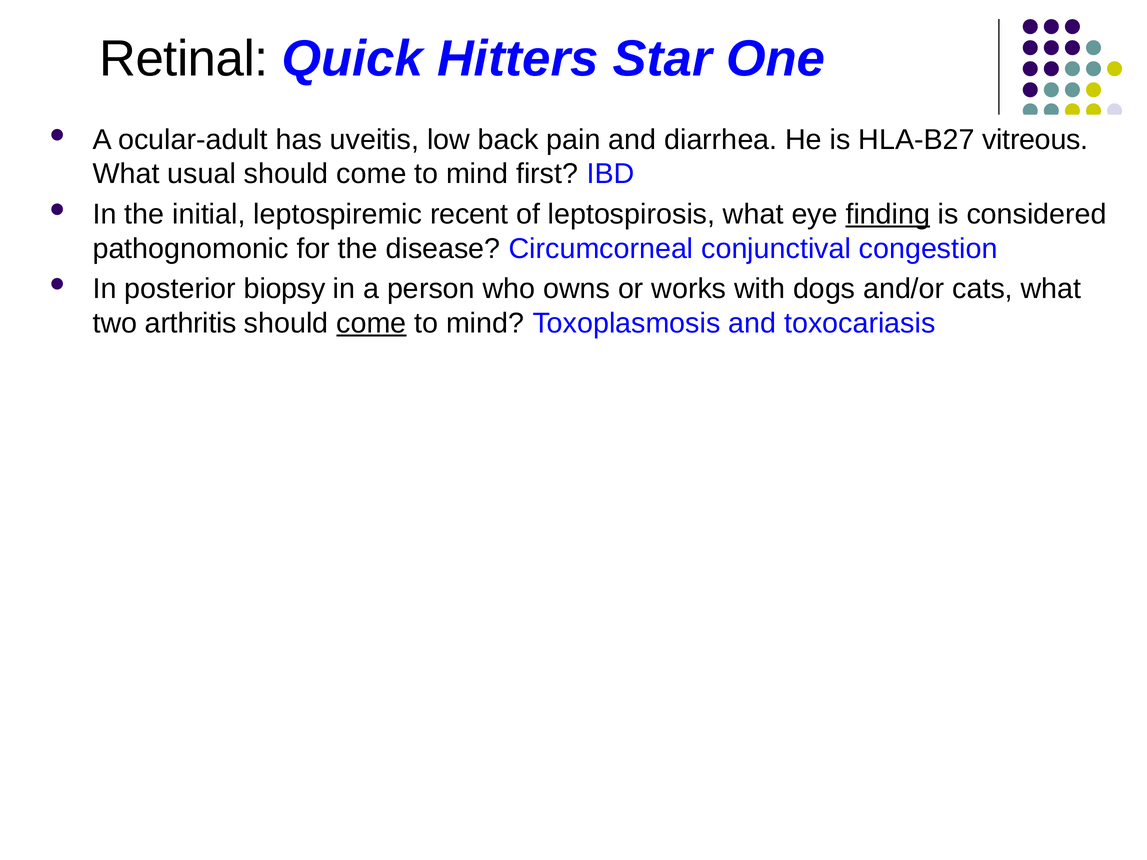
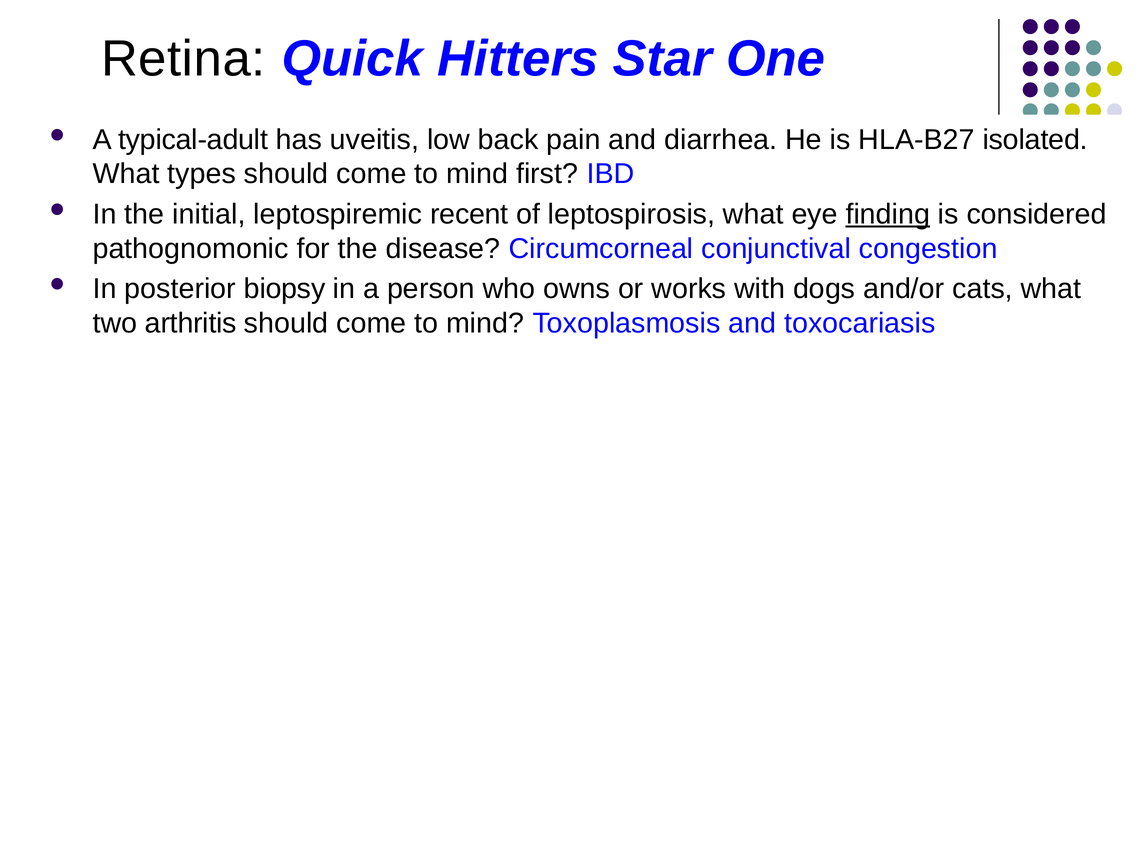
Retinal: Retinal -> Retina (183, 59)
ocular-adult: ocular-adult -> typical-adult (193, 140)
vitreous: vitreous -> isolated (1035, 140)
usual: usual -> types (202, 174)
come underline: present -> none (371, 323)
